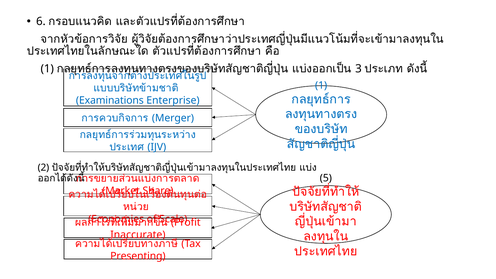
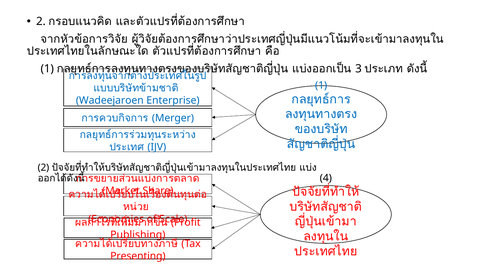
6: 6 -> 2 (41, 22)
Examinations: Examinations -> Wadeejaroen (110, 100)
5: 5 -> 4 (326, 178)
Inaccurate: Inaccurate -> Publishing (138, 235)
